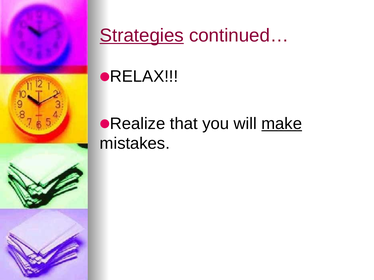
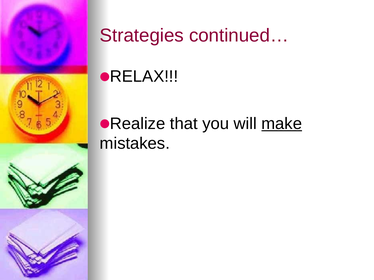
Strategies underline: present -> none (142, 36)
